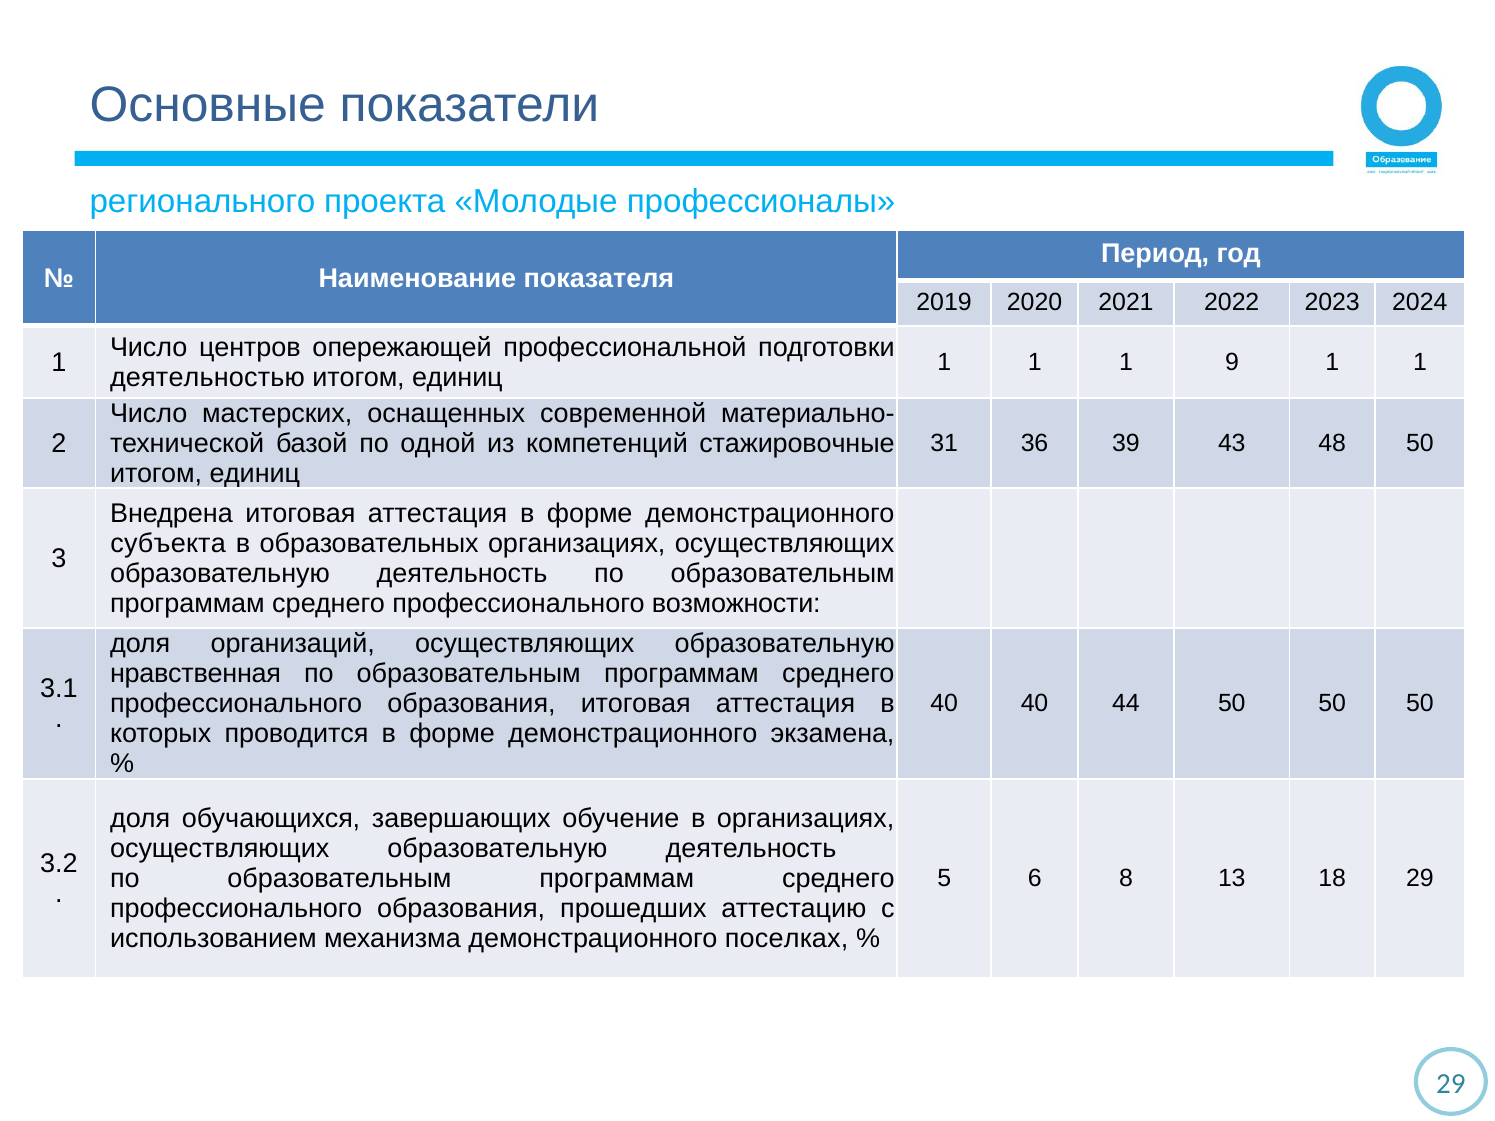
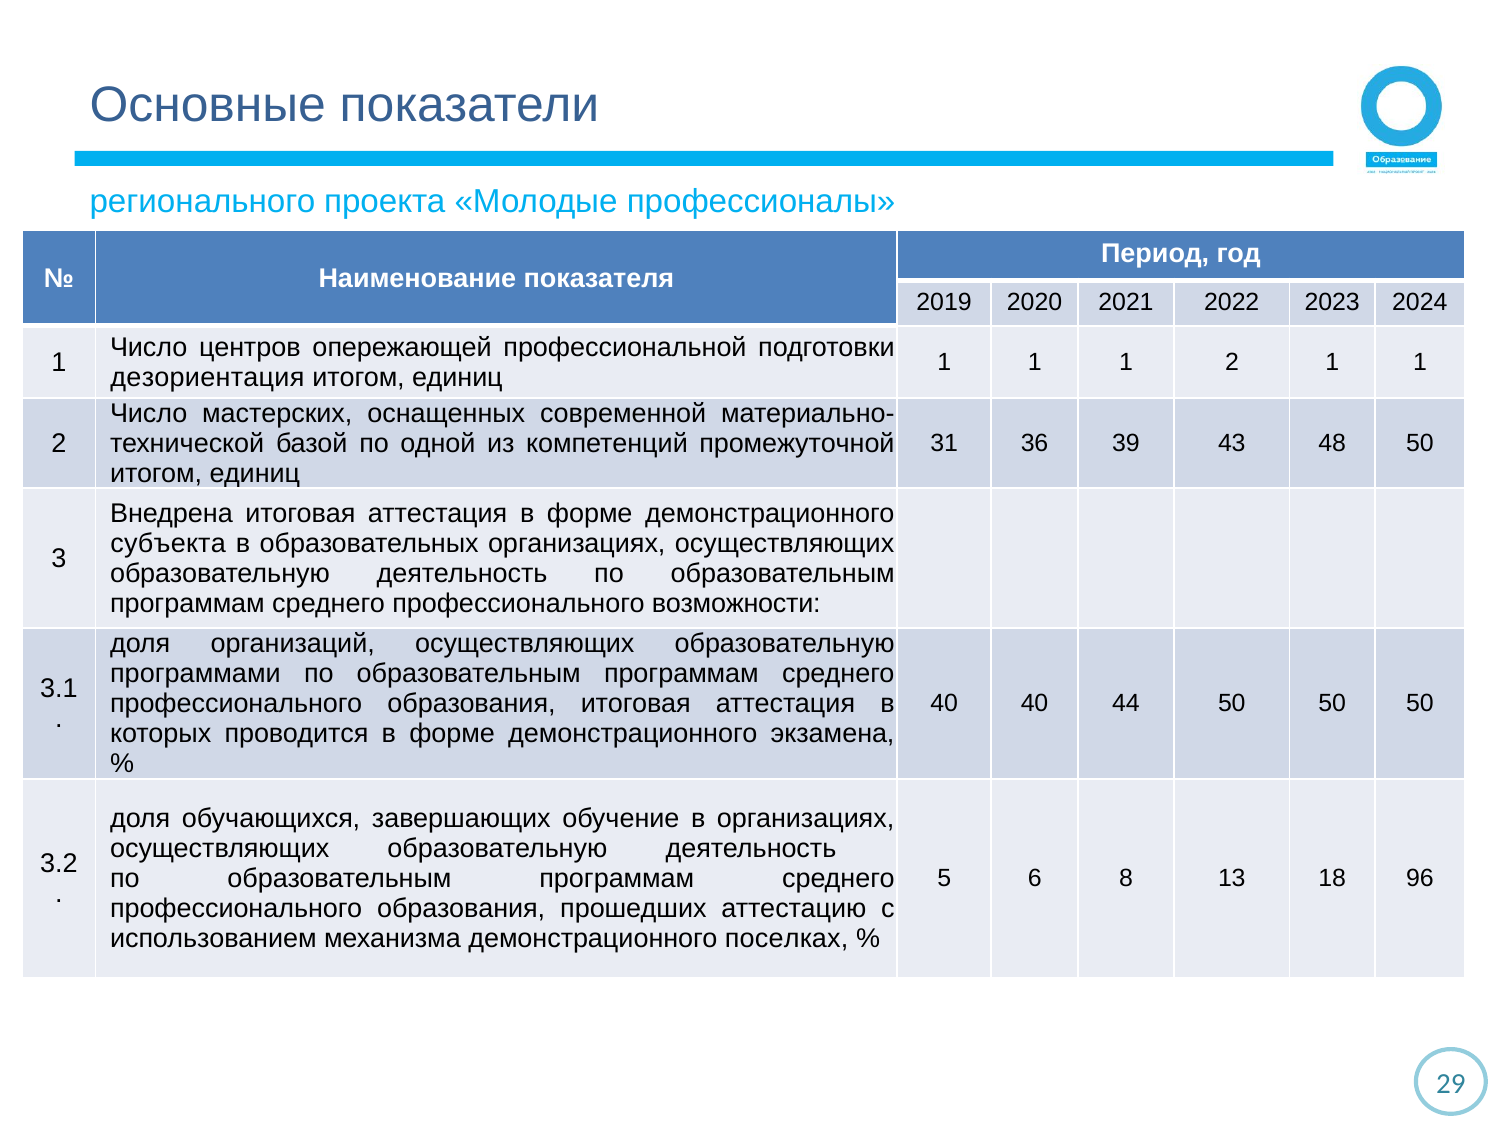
1 1 1 9: 9 -> 2 (1232, 362)
деятельностью: деятельностью -> дезориентация (207, 377)
стажировочные: стажировочные -> промежуточной (797, 444)
нравственная: нравственная -> программами (195, 674)
18 29: 29 -> 96 (1420, 879)
